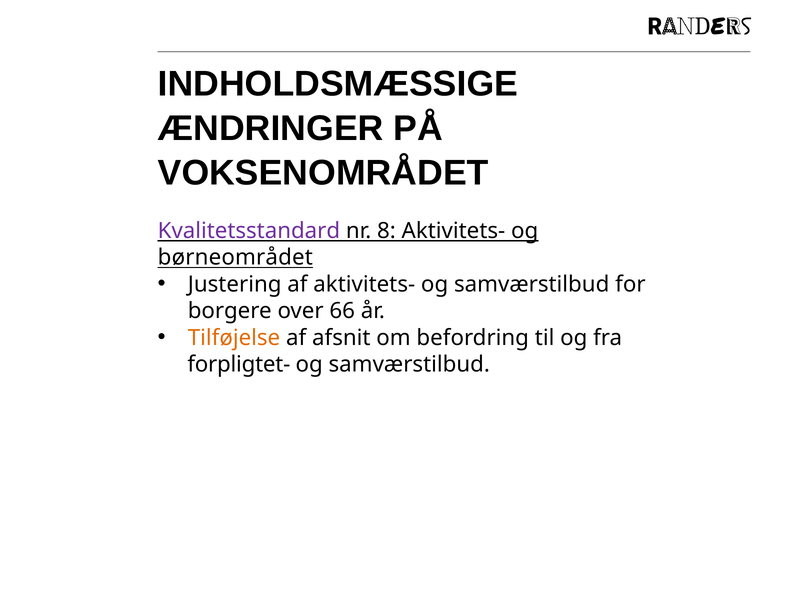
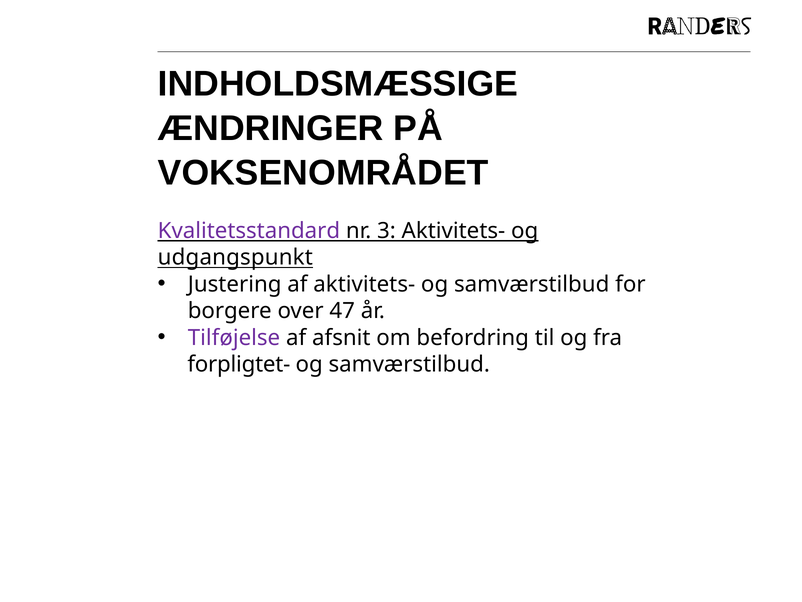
8: 8 -> 3 (386, 230)
børneområdet: børneområdet -> udgangspunkt (235, 257)
66: 66 -> 47 (342, 311)
Tilføjelse colour: orange -> purple (234, 337)
